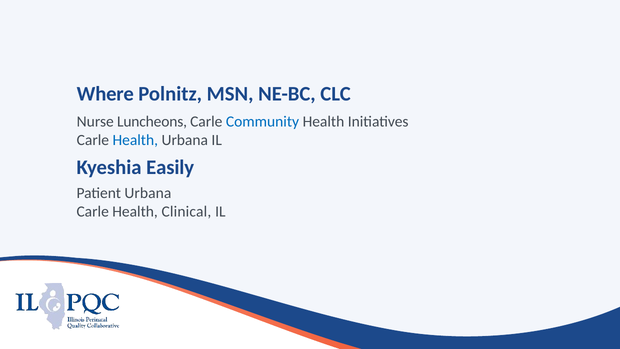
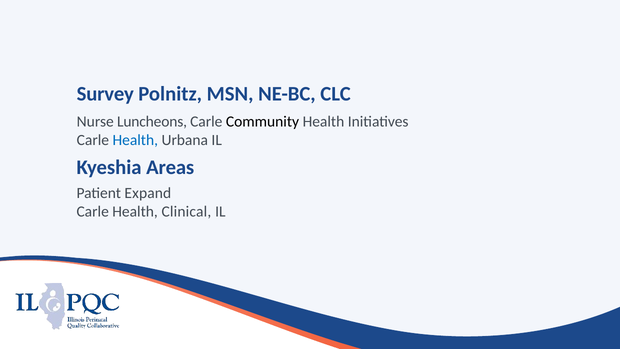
Where: Where -> Survey (105, 94)
Community colour: blue -> black (262, 121)
Easily: Easily -> Areas (170, 167)
Patient Urbana: Urbana -> Expand (148, 193)
